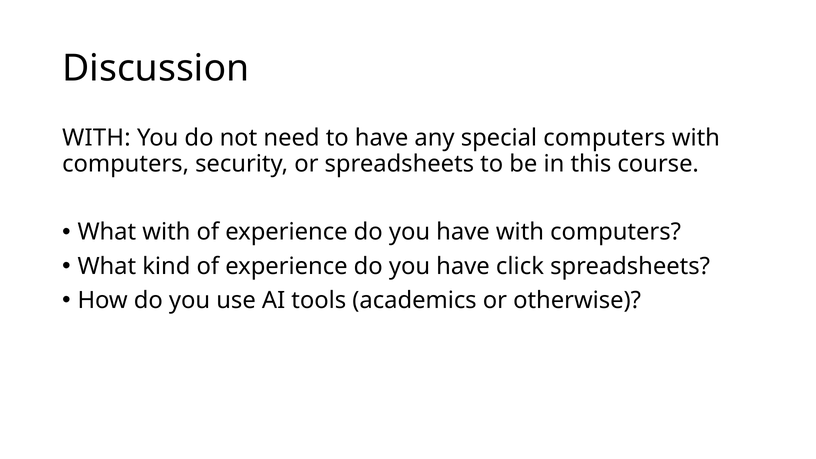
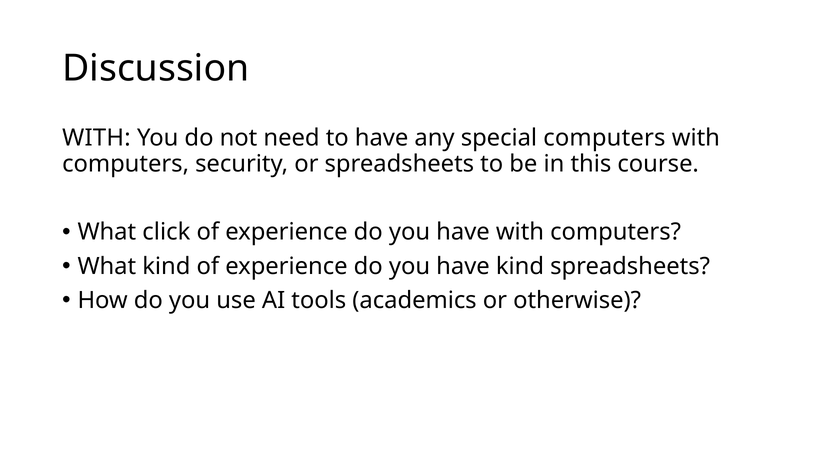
What with: with -> click (166, 232)
have click: click -> kind (520, 266)
